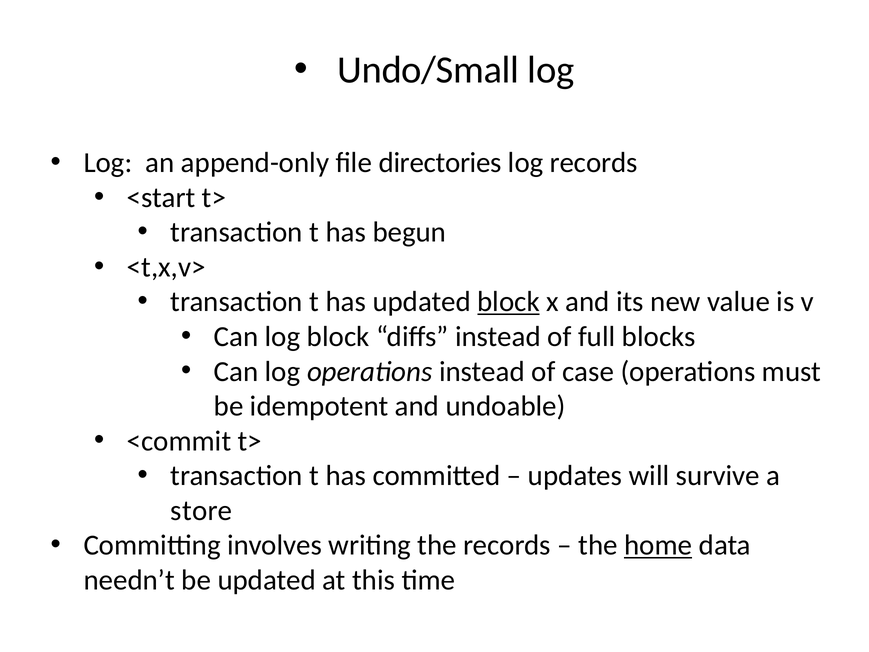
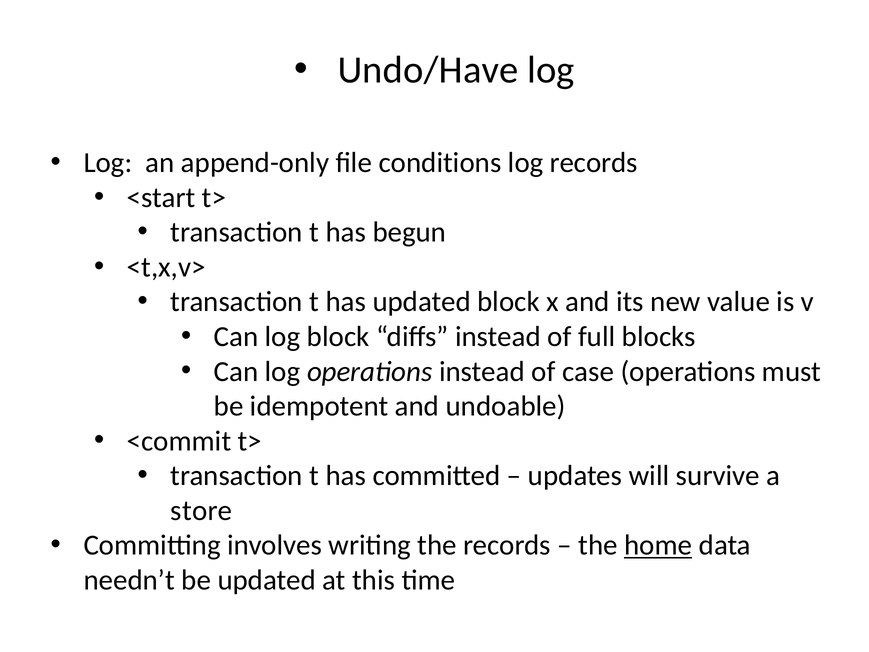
Undo/Small: Undo/Small -> Undo/Have (428, 70)
directories: directories -> conditions (440, 163)
block underline: present -> none (509, 302)
